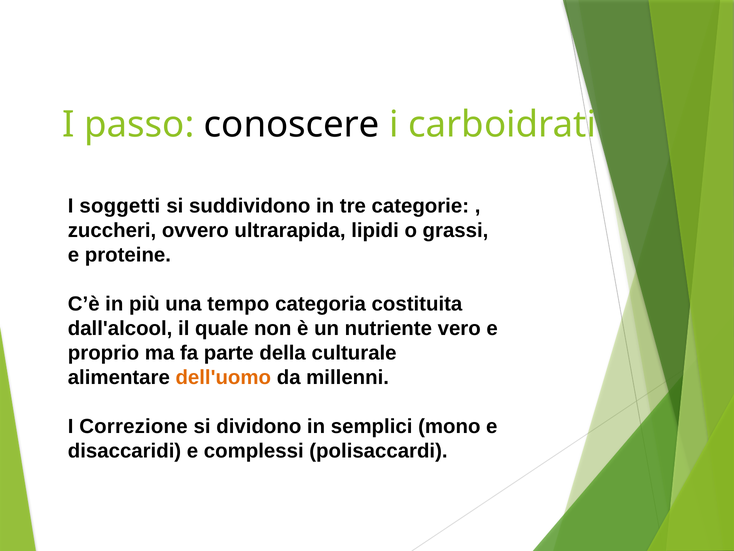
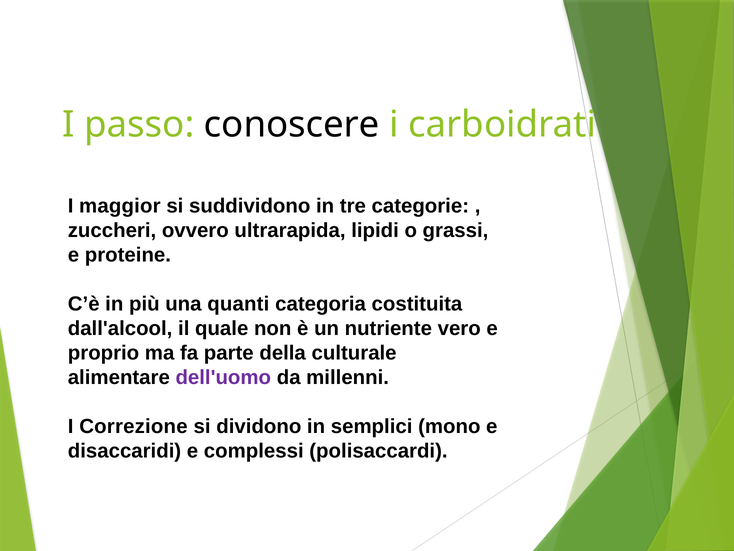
soggetti: soggetti -> maggior (120, 206)
tempo: tempo -> quanti (238, 304)
dell'uomo colour: orange -> purple (223, 377)
